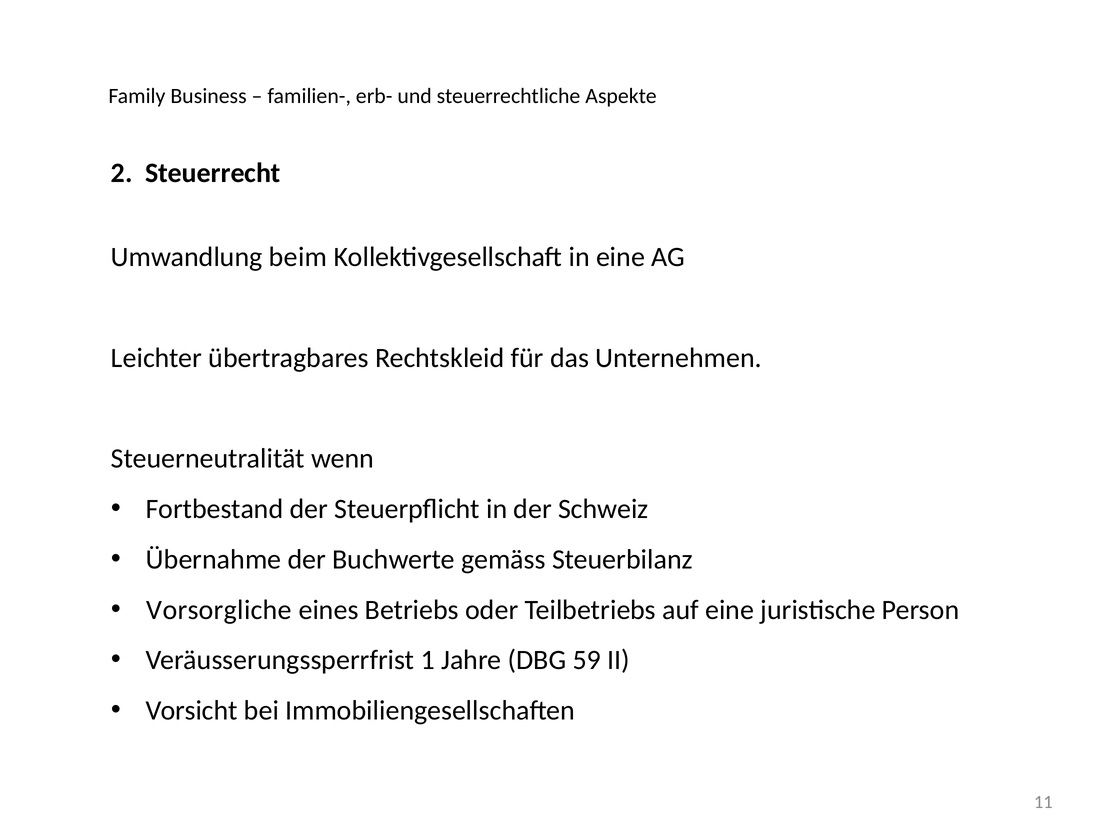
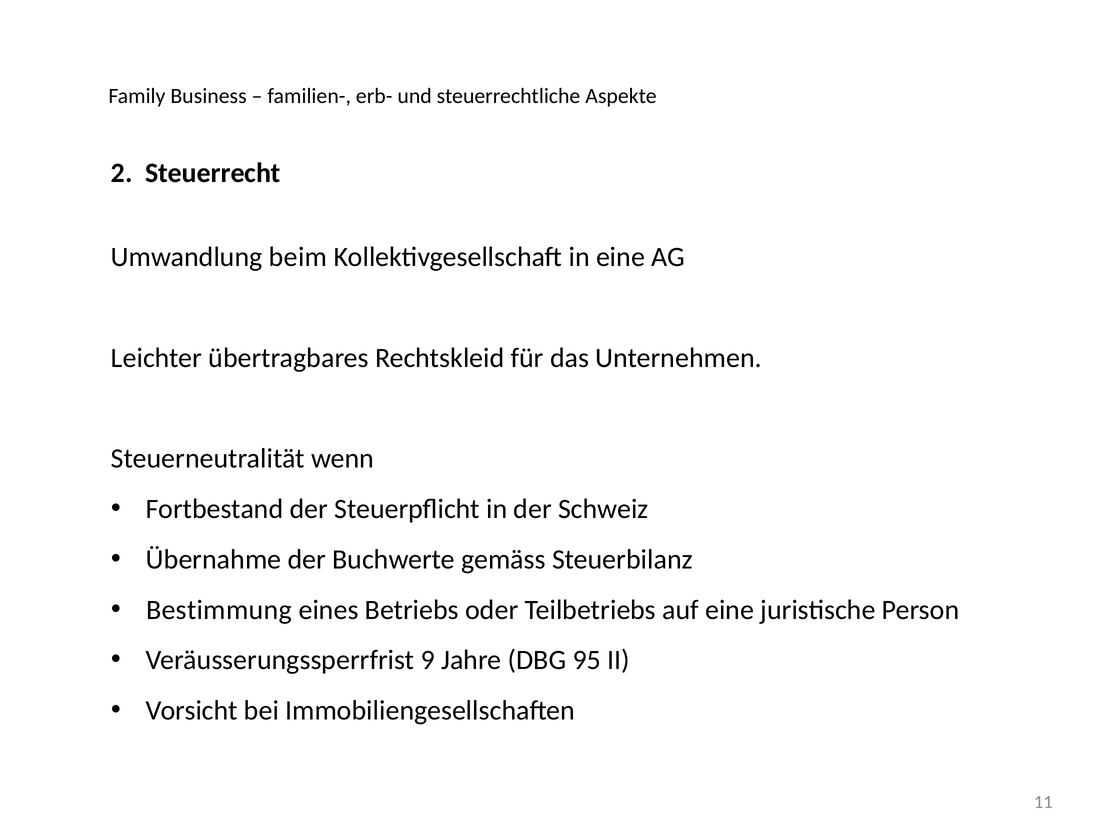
Vorsorgliche: Vorsorgliche -> Bestimmung (219, 610)
1: 1 -> 9 (428, 660)
59: 59 -> 95 (587, 660)
